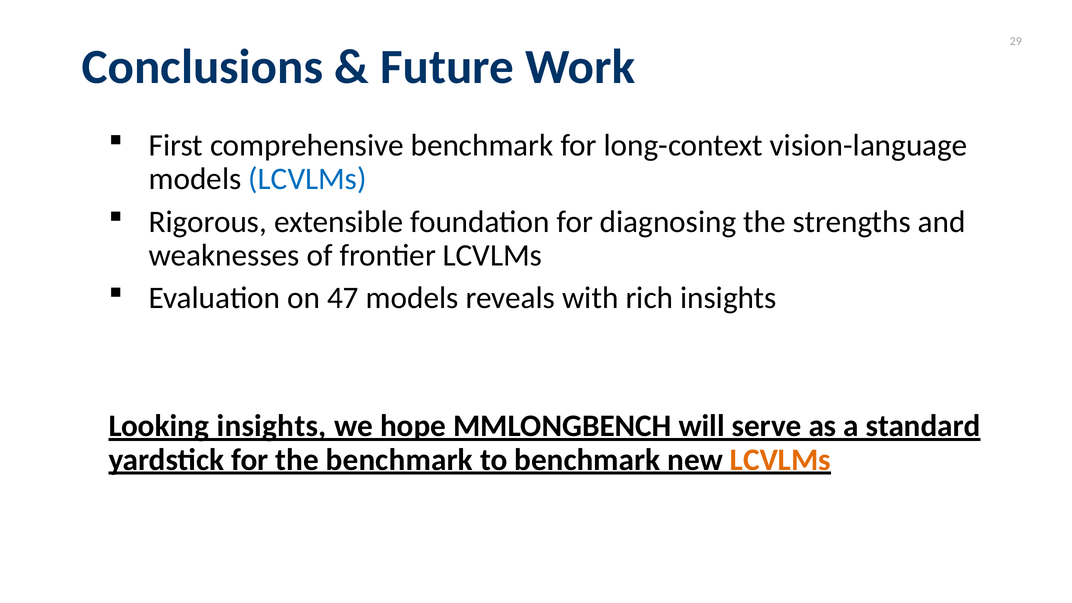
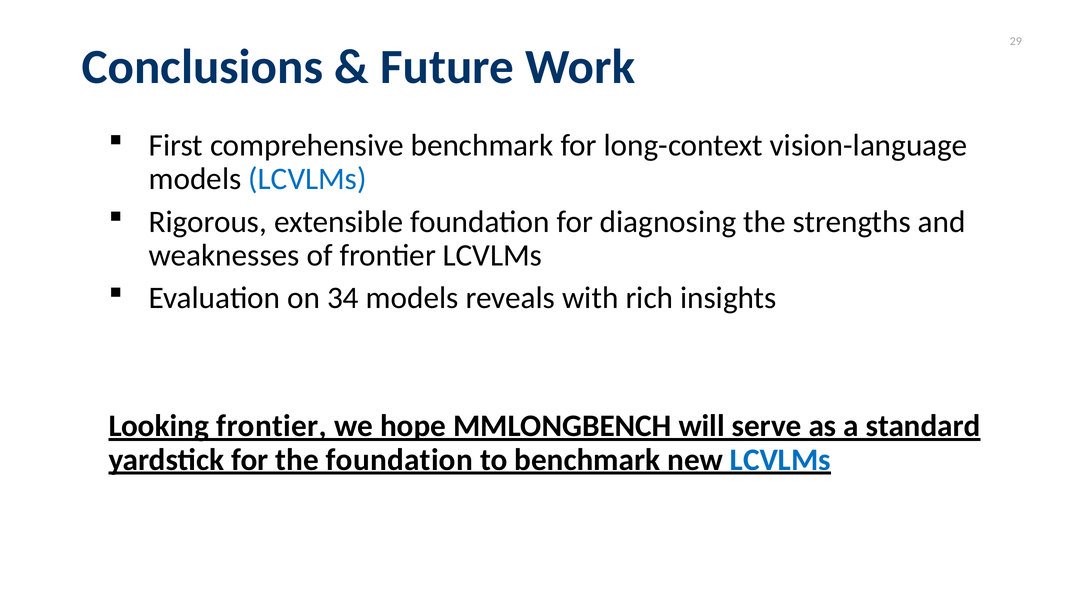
47: 47 -> 34 (343, 298)
Looking insights: insights -> frontier (272, 426)
the benchmark: benchmark -> foundation (399, 460)
LCVLMs colour: orange -> blue (780, 460)
